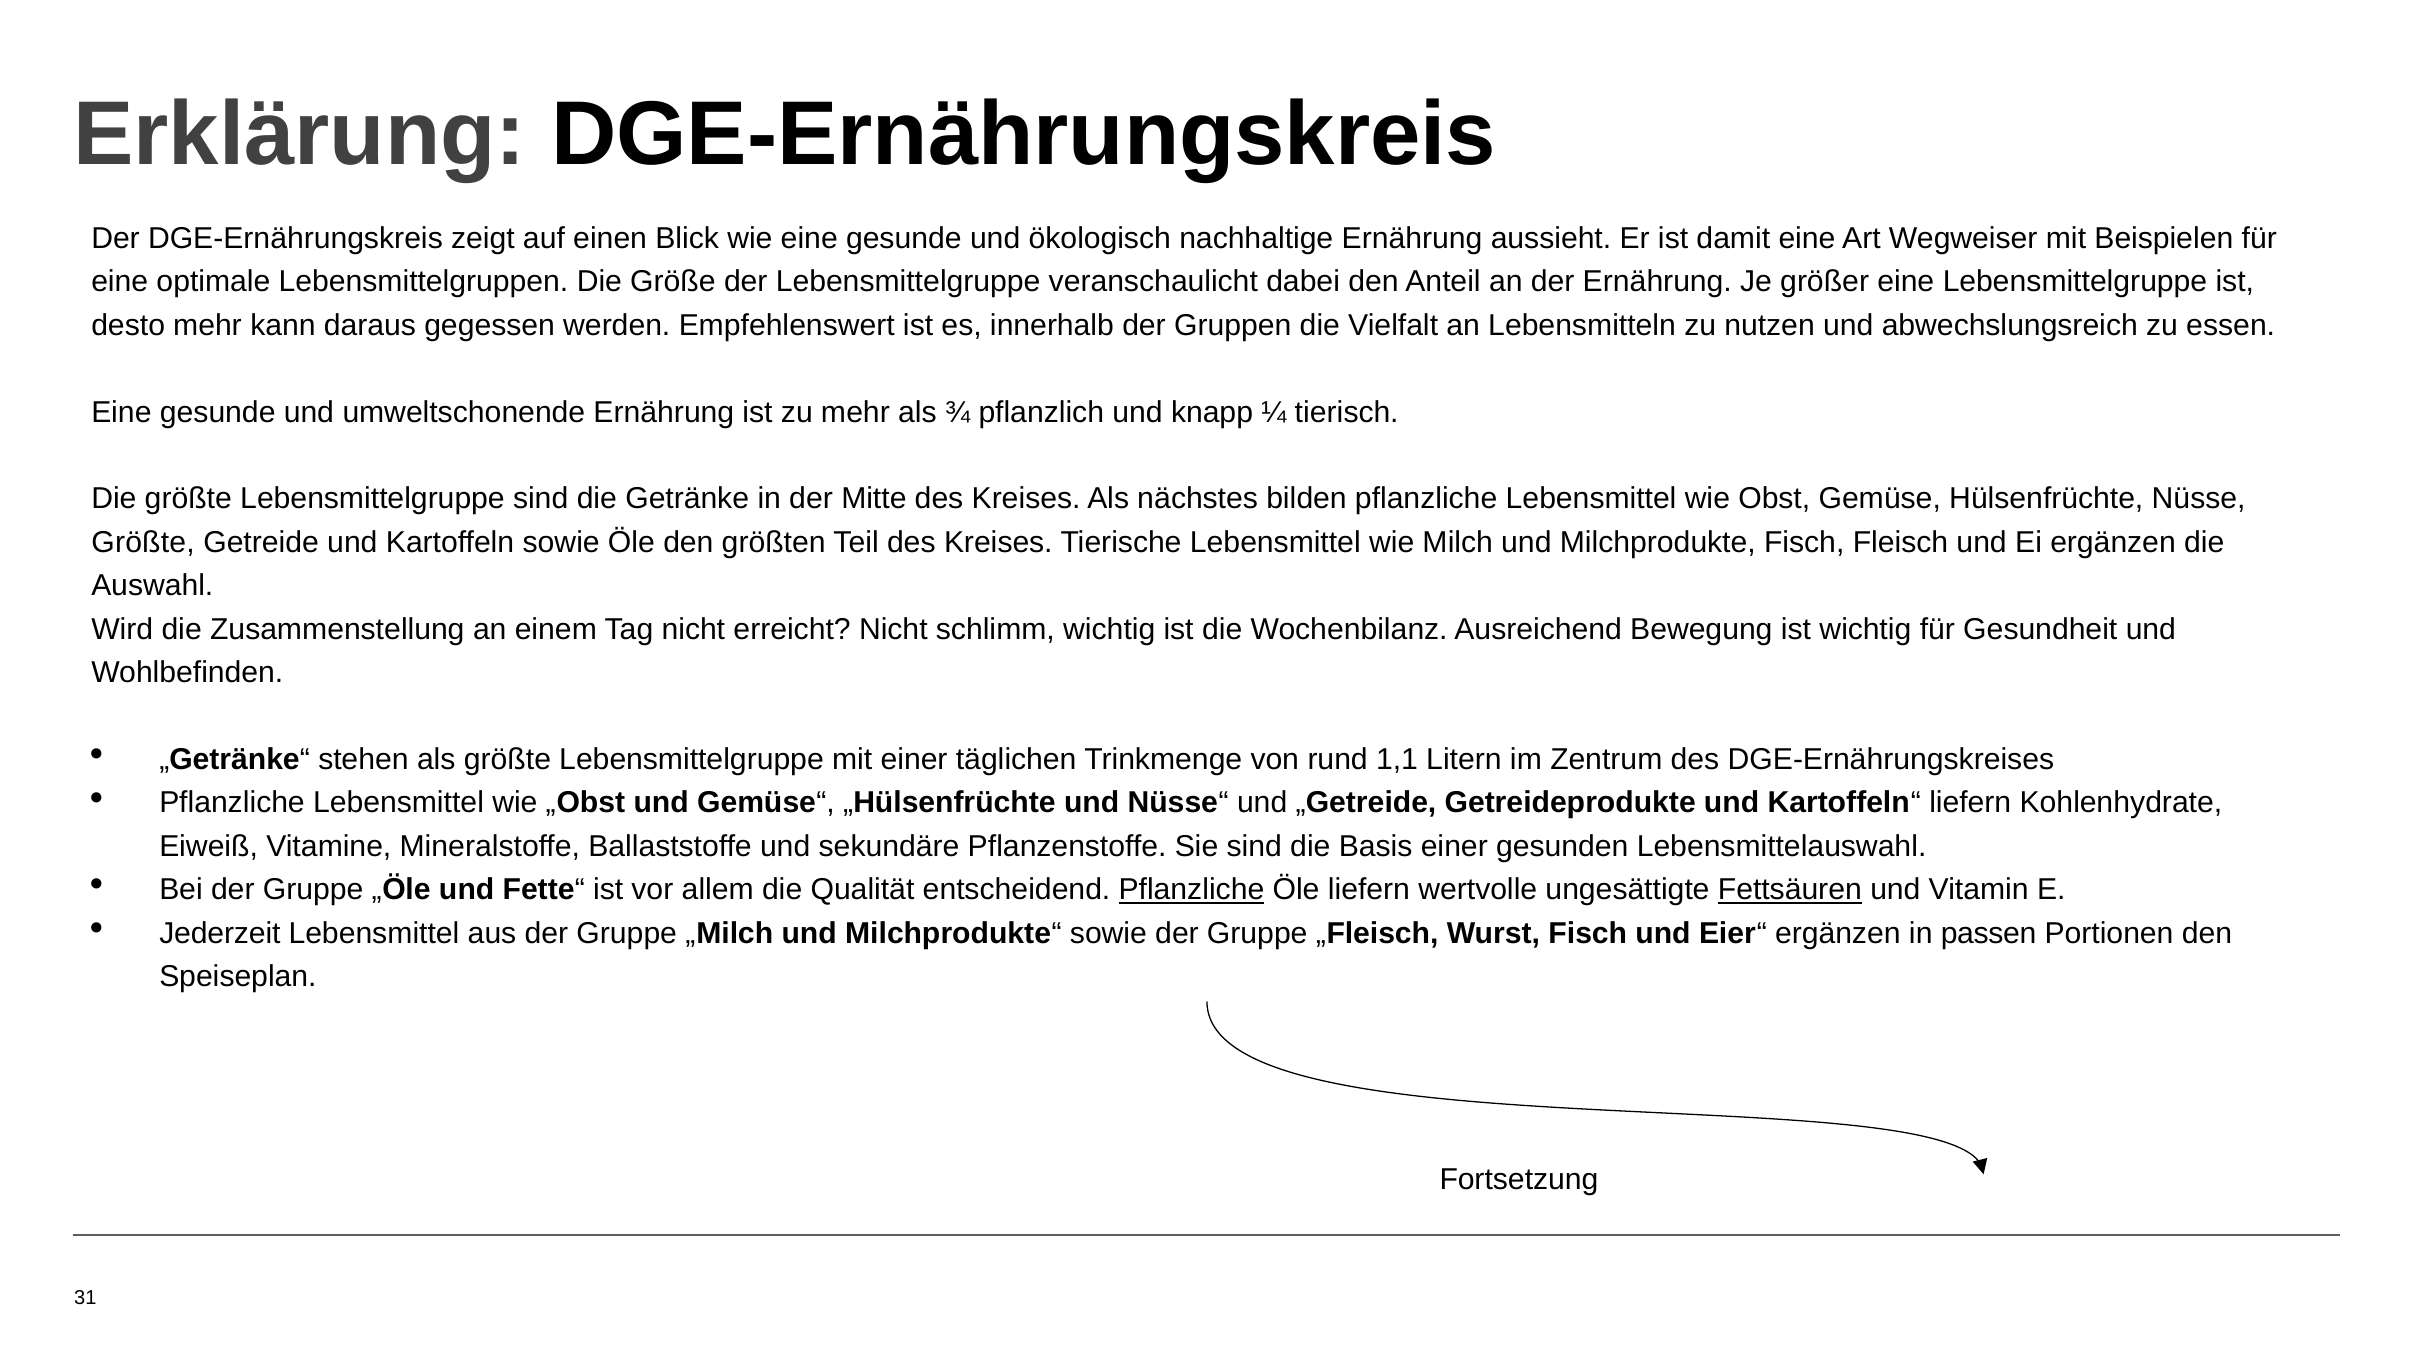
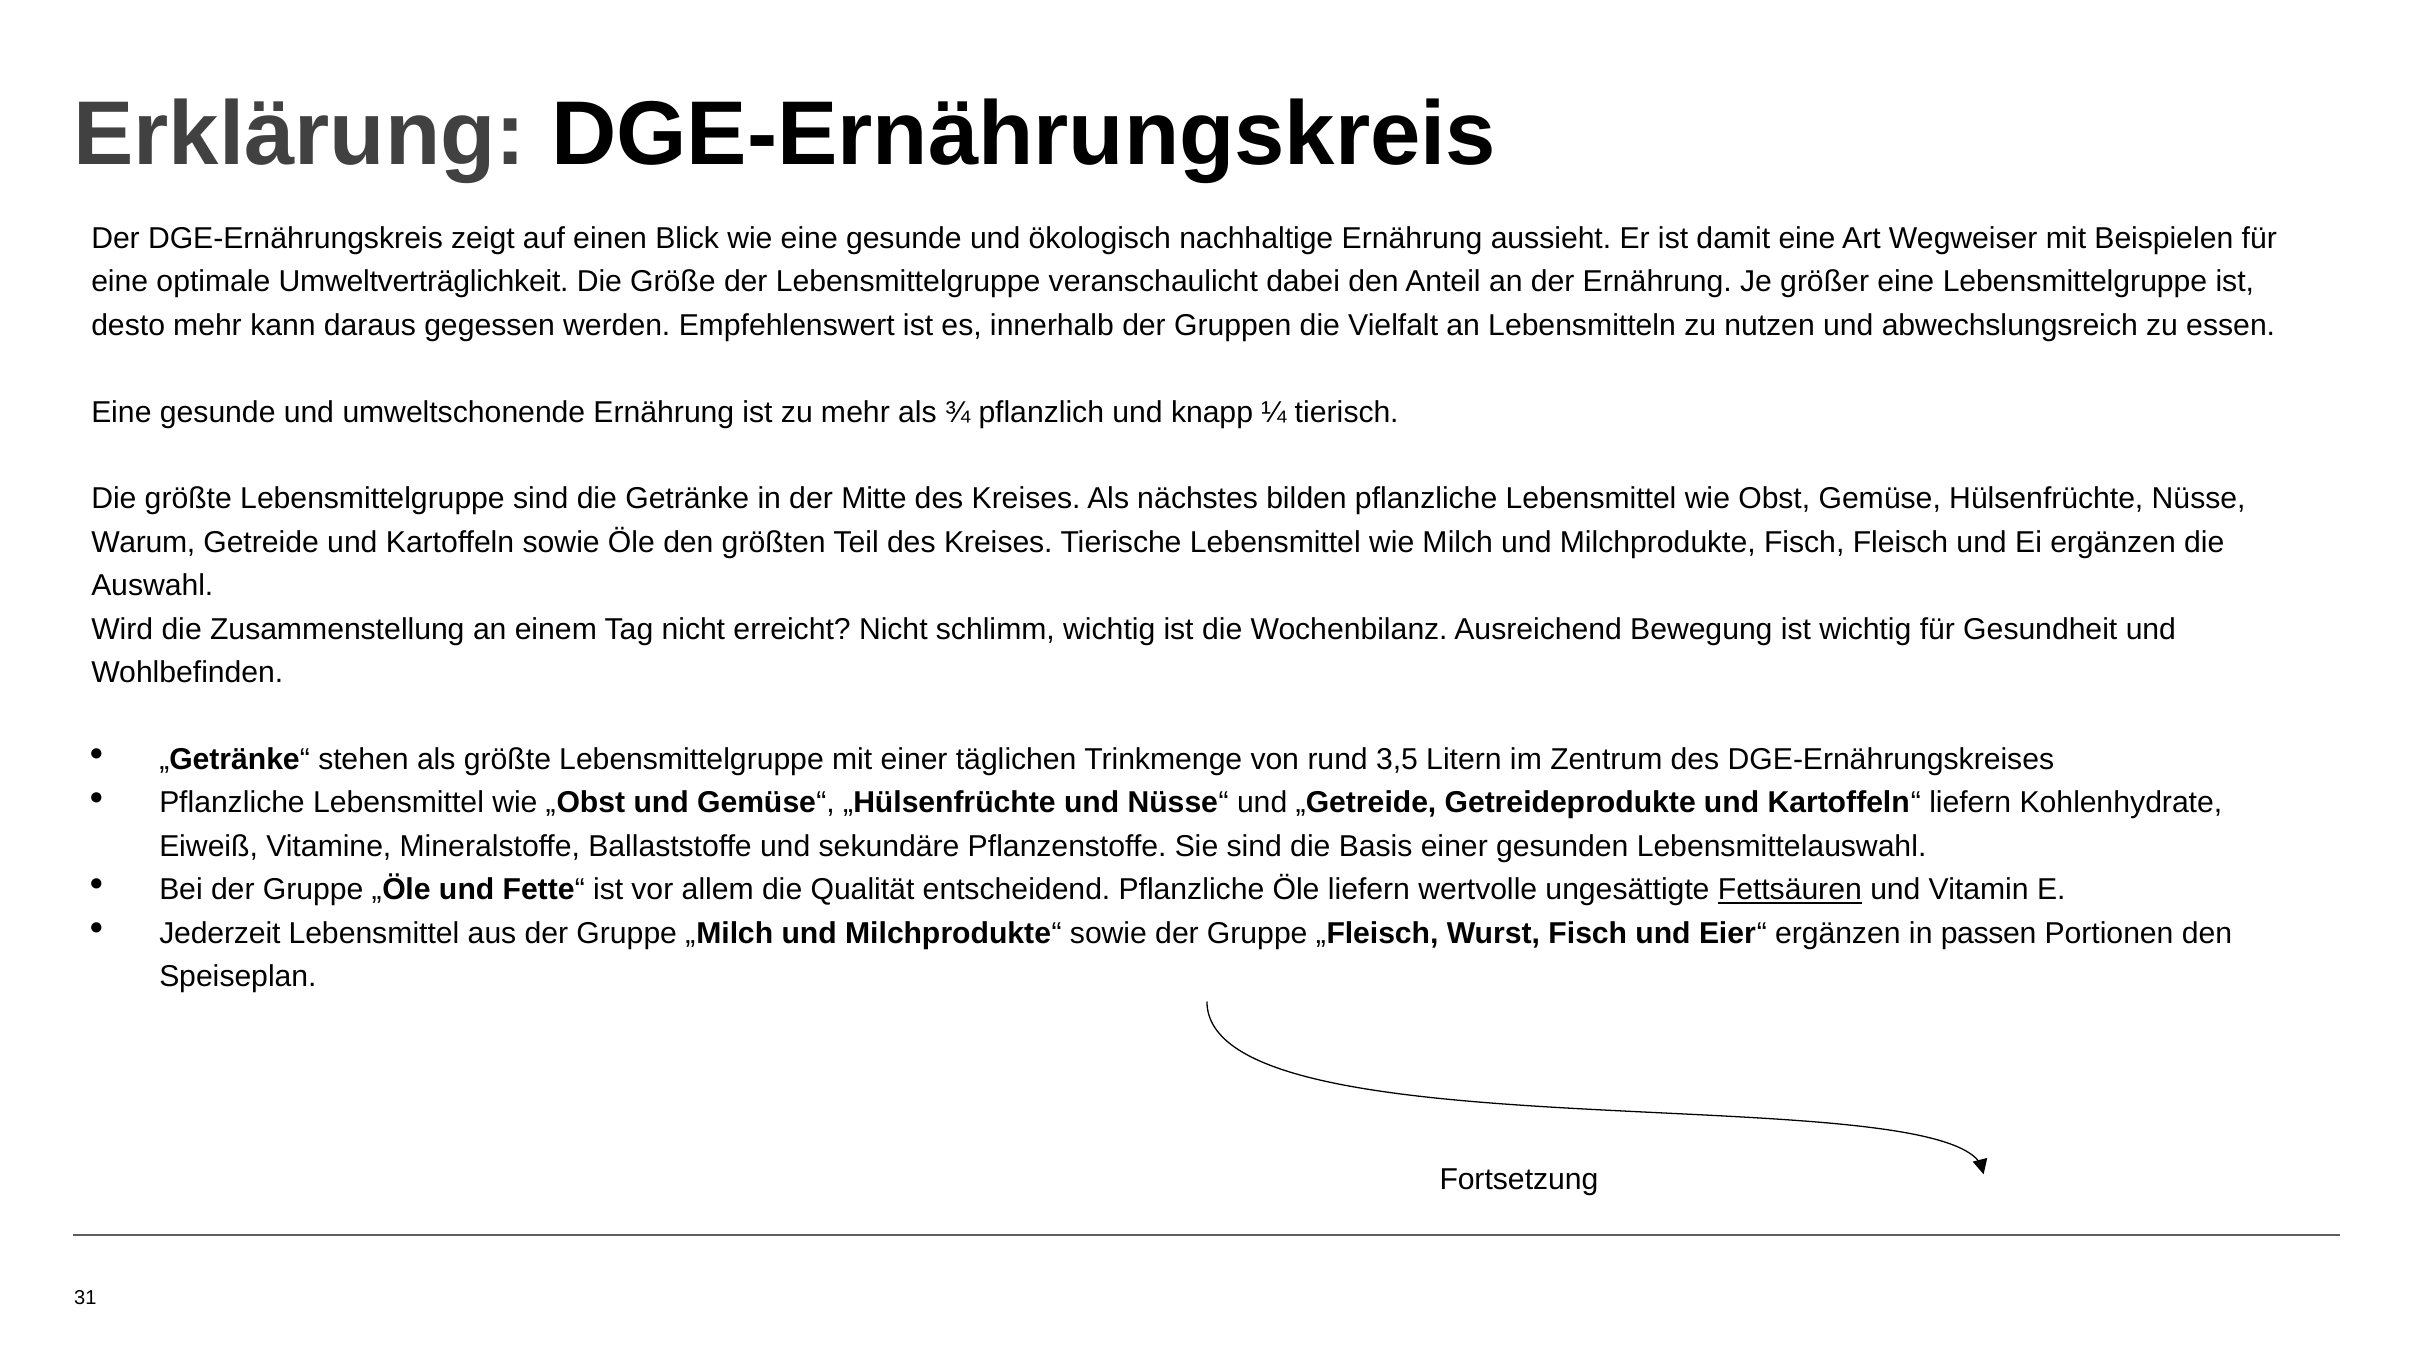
Lebensmittelgruppen: Lebensmittelgruppen -> Umweltverträglichkeit (424, 282)
Größte: Größte -> Warum (143, 542)
1,1: 1,1 -> 3,5 (1397, 759)
Pflanzliche underline: present -> none (1191, 890)
